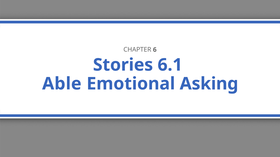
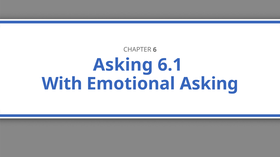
Stories: Stories -> Asking (123, 65)
Able: Able -> With (62, 84)
